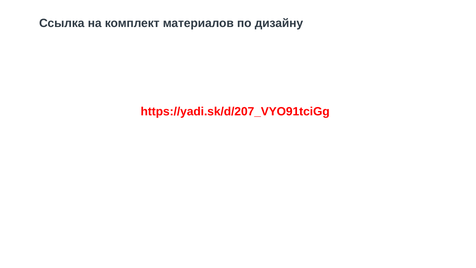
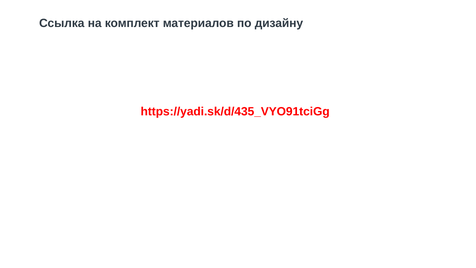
https://yadi.sk/d/207_VYO91tciGg: https://yadi.sk/d/207_VYO91tciGg -> https://yadi.sk/d/435_VYO91tciGg (235, 111)
